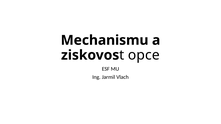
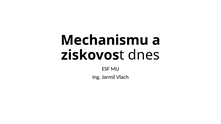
opce: opce -> dnes (144, 55)
